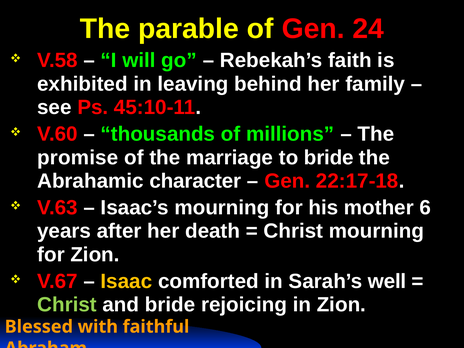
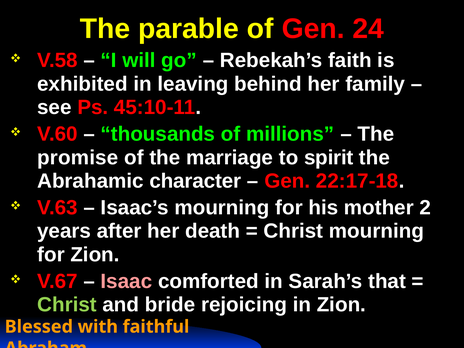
to bride: bride -> spirit (329, 158)
6: 6 -> 2 (425, 208)
Isaac colour: yellow -> pink (126, 281)
well: well -> that (387, 281)
